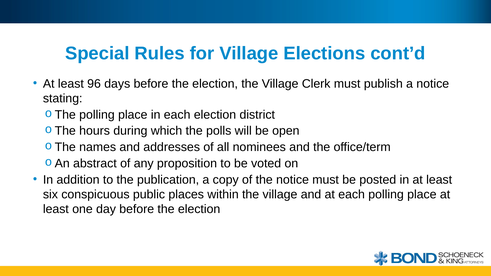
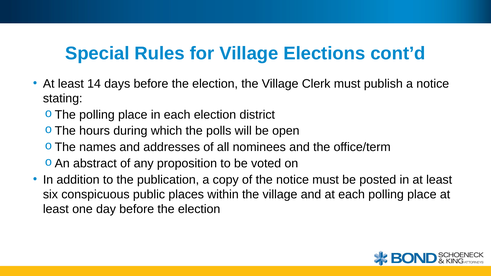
96: 96 -> 14 (94, 84)
